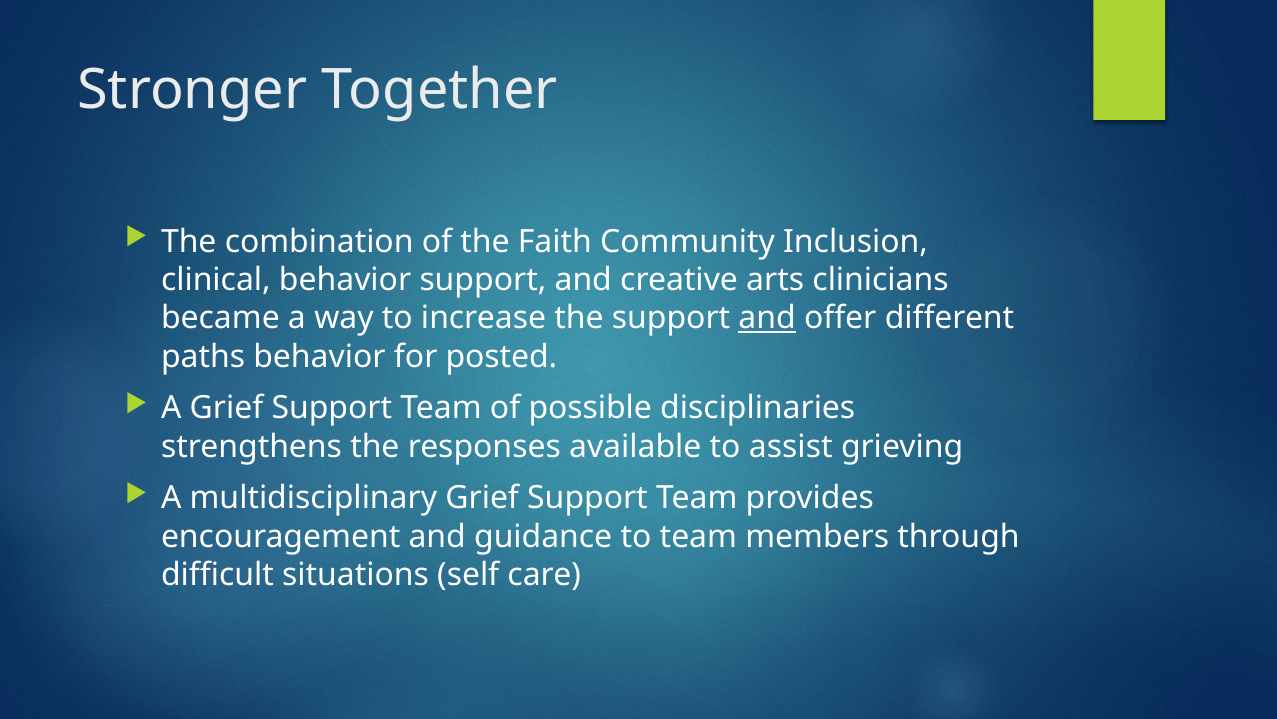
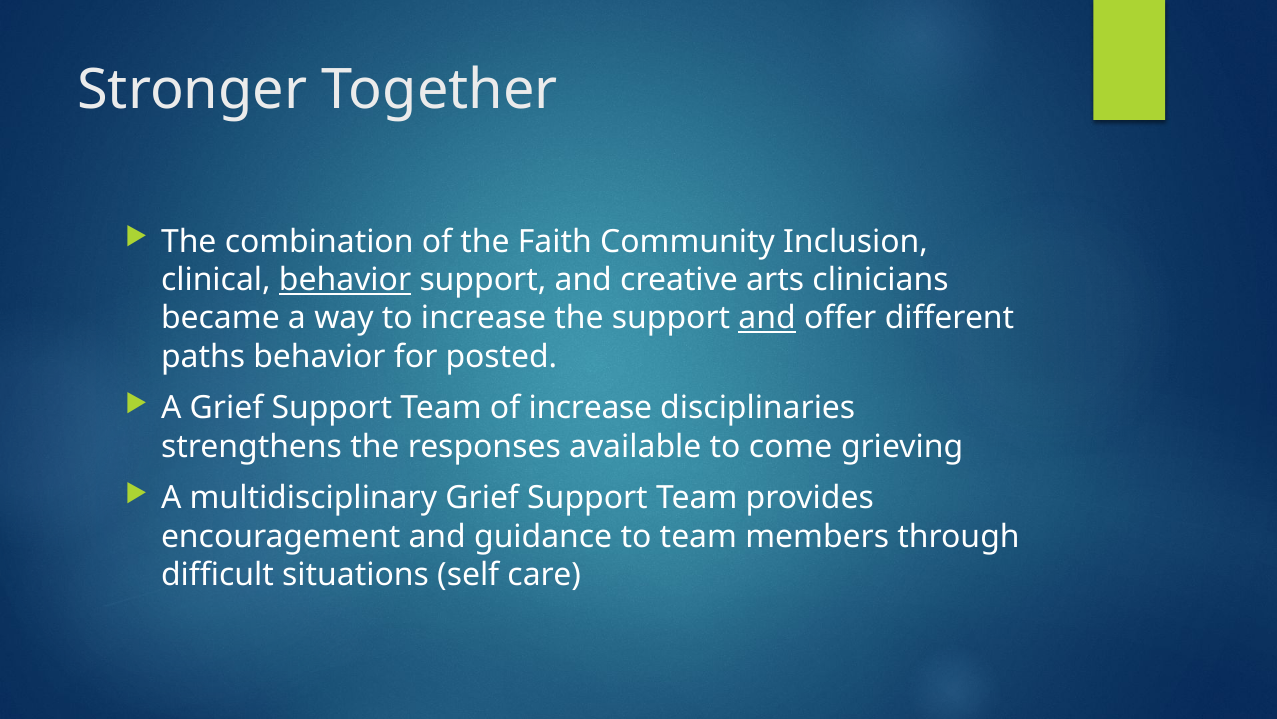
behavior underline: none -> present (345, 280)
of possible: possible -> increase (590, 408)
assist: assist -> come (791, 446)
